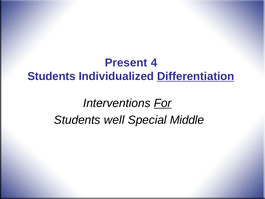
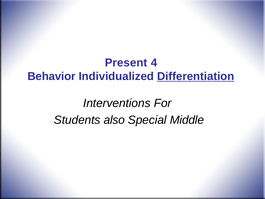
Students: Students -> Behavior (51, 76)
For underline: present -> none (163, 103)
well: well -> also (114, 120)
